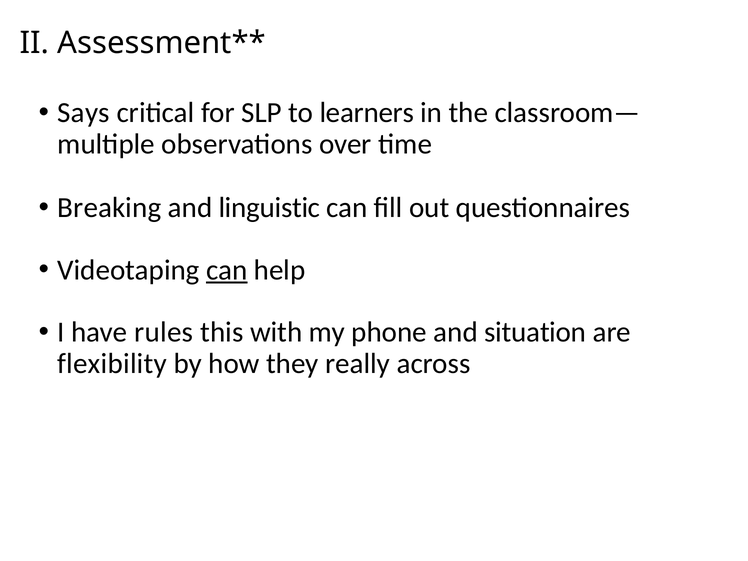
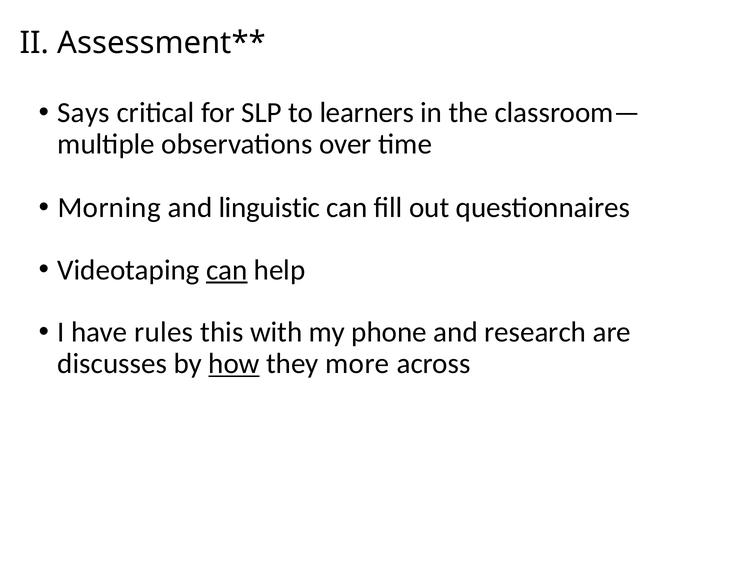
Breaking: Breaking -> Morning (109, 208)
situation: situation -> research (535, 332)
flexibility: flexibility -> discusses (112, 364)
how underline: none -> present (234, 364)
really: really -> more (357, 364)
